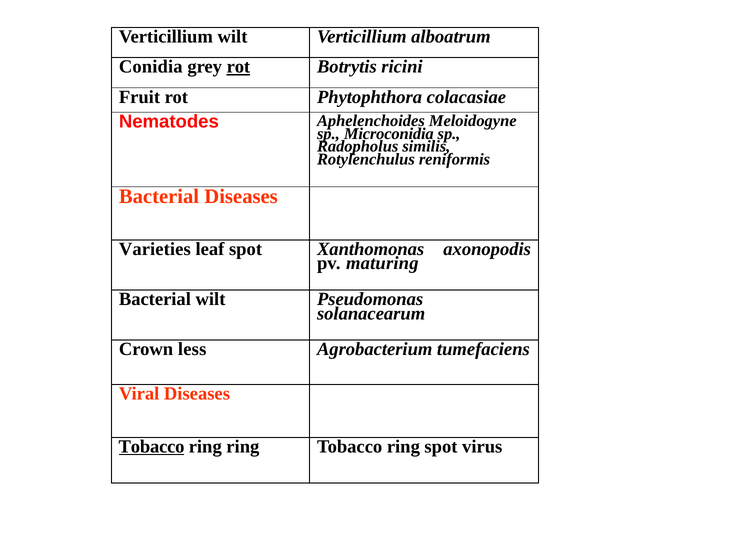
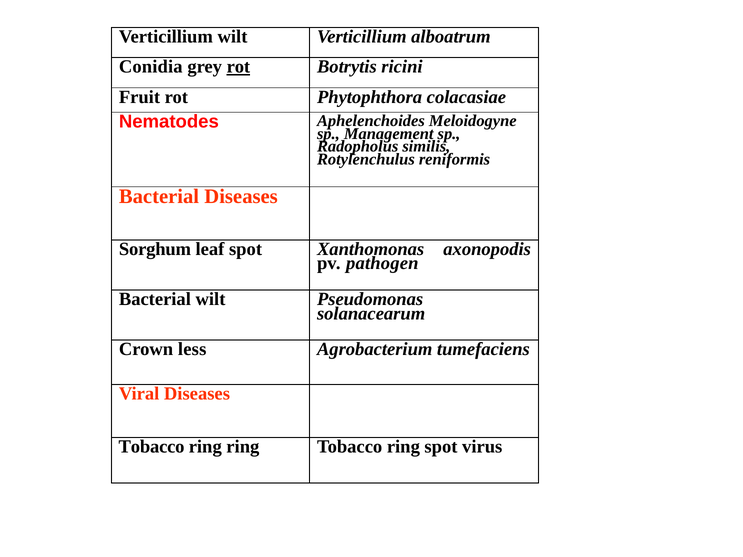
Microconidia: Microconidia -> Management (389, 134)
Varieties: Varieties -> Sorghum (155, 249)
maturing: maturing -> pathogen (382, 263)
Tobacco underline: present -> none (152, 447)
